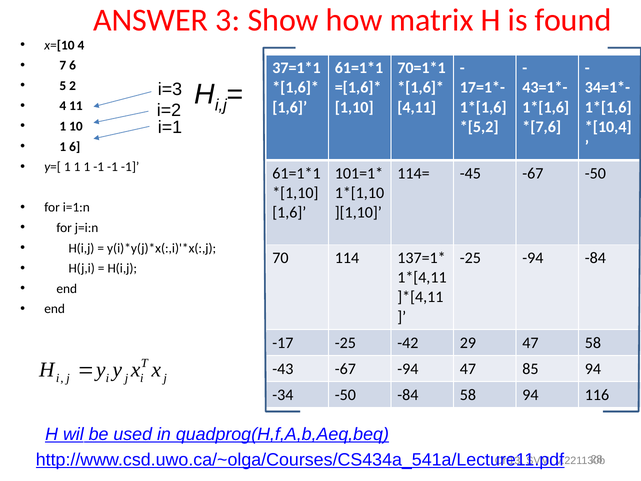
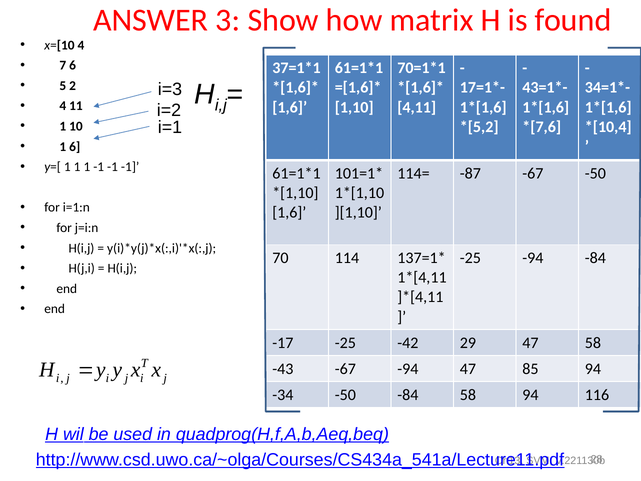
-45: -45 -> -87 (470, 173)
